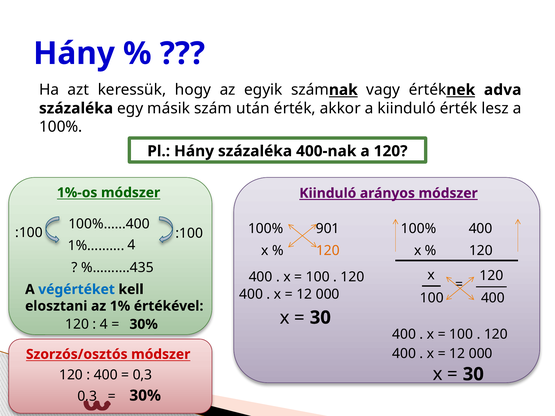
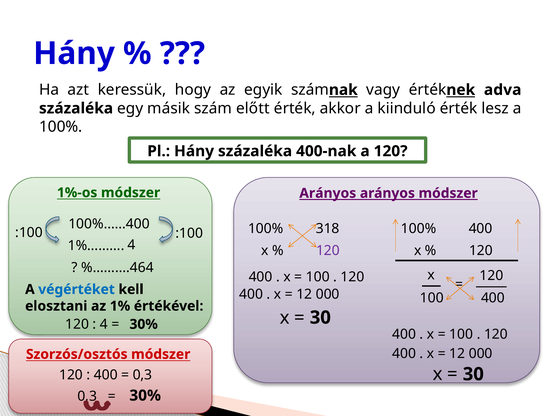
után: után -> előtt (253, 108)
Kiinduló: Kiinduló -> Arányos (328, 193)
901: 901 -> 318 (328, 229)
120 colour: orange -> purple (328, 251)
%..........435: %..........435 -> %..........464 (117, 268)
